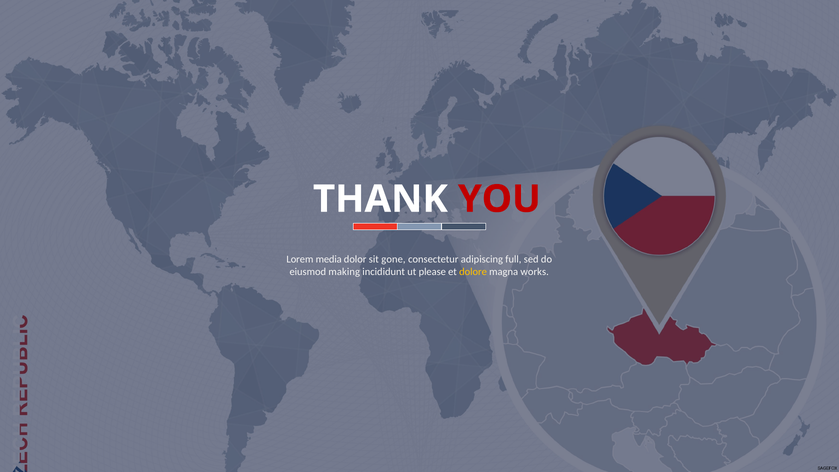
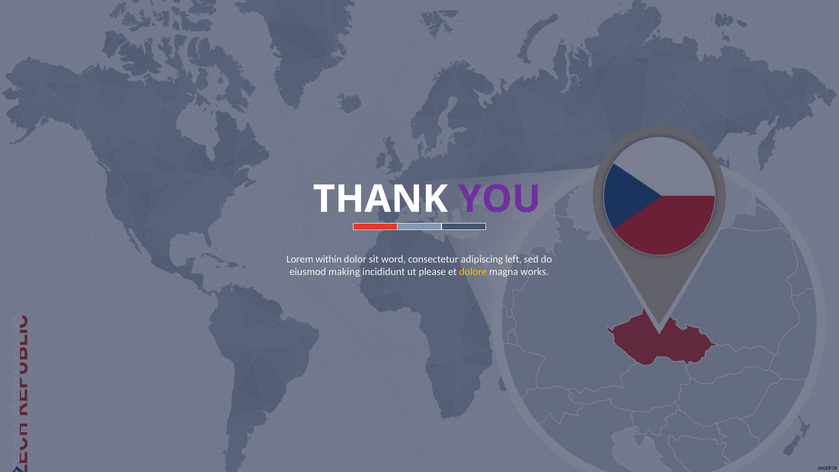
YOU colour: red -> purple (499, 199)
media: media -> within (329, 259)
gone: gone -> word (394, 259)
full: full -> left (513, 259)
